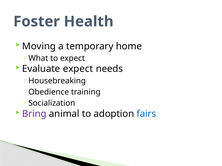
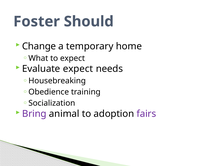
Health: Health -> Should (89, 22)
Moving: Moving -> Change (39, 46)
fairs colour: blue -> purple (146, 114)
